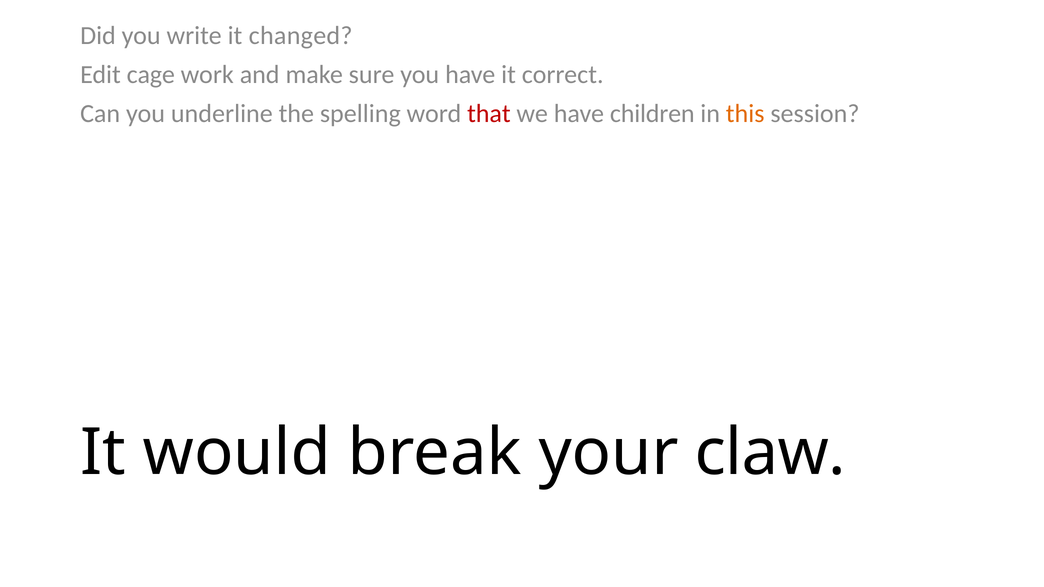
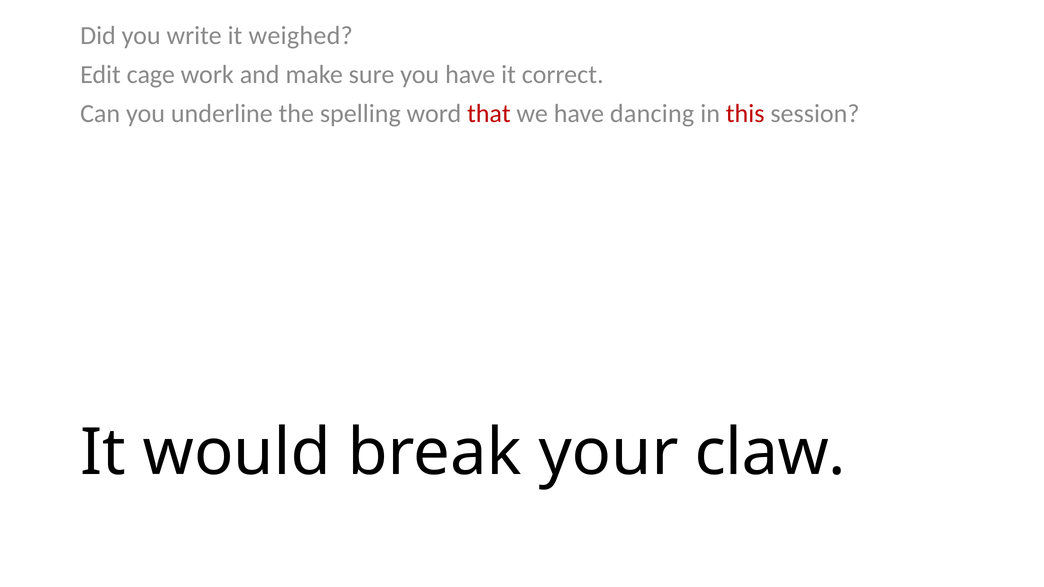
changed: changed -> weighed (301, 36)
children: children -> dancing (652, 114)
this colour: orange -> red (745, 114)
